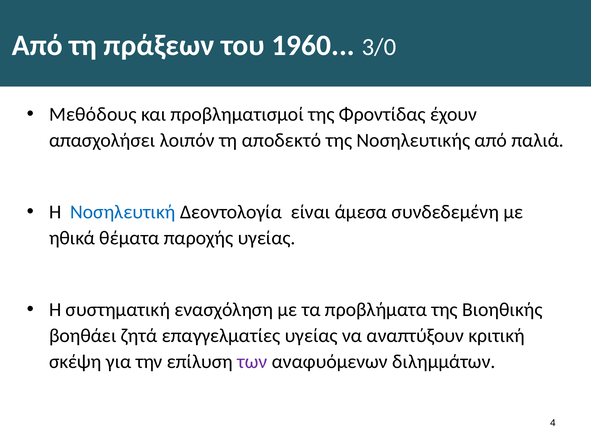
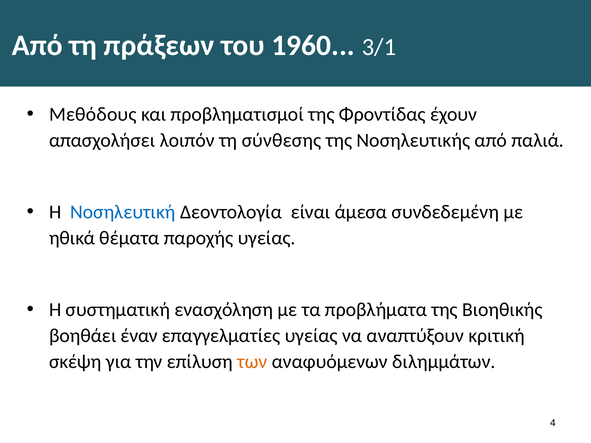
3/0: 3/0 -> 3/1 (379, 47)
αποδεκτό: αποδεκτό -> σύνθεσης (281, 140)
ζητά: ζητά -> έναν (139, 336)
των colour: purple -> orange (252, 362)
